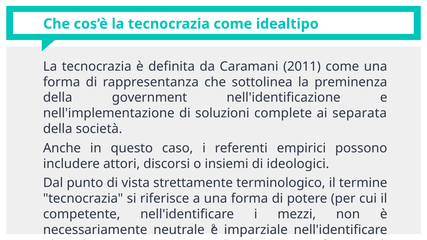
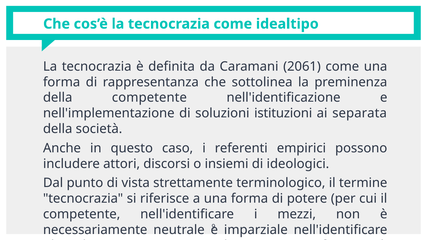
2011: 2011 -> 2061 (302, 66)
della government: government -> competente (149, 98)
complete: complete -> istituzioni (283, 113)
